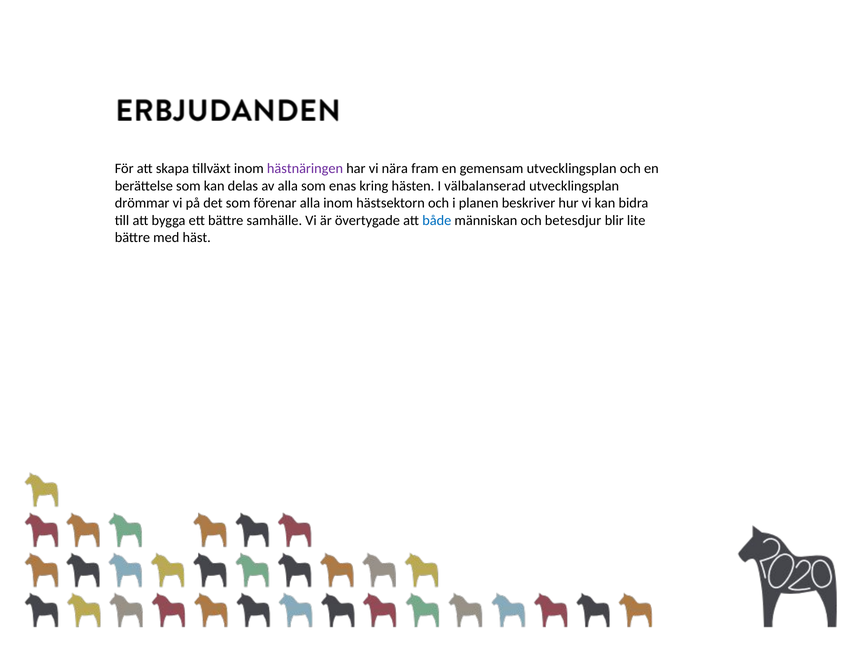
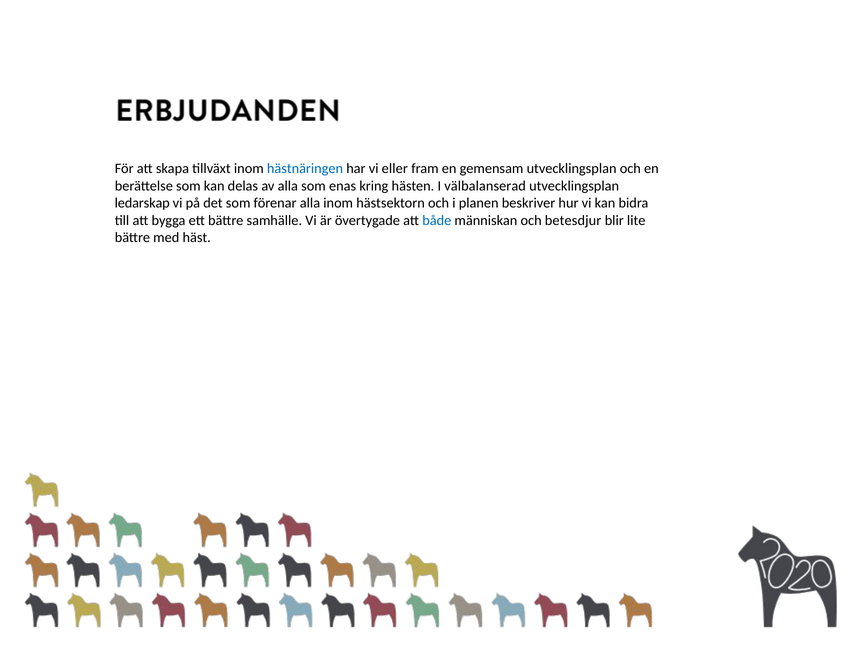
hästnäringen colour: purple -> blue (305, 169)
nära: nära -> eller (395, 169)
drömmar: drömmar -> ledarskap (142, 203)
